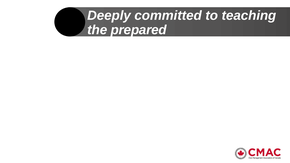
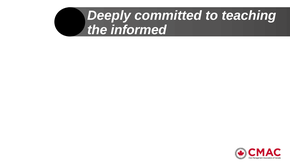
prepared: prepared -> informed (139, 30)
